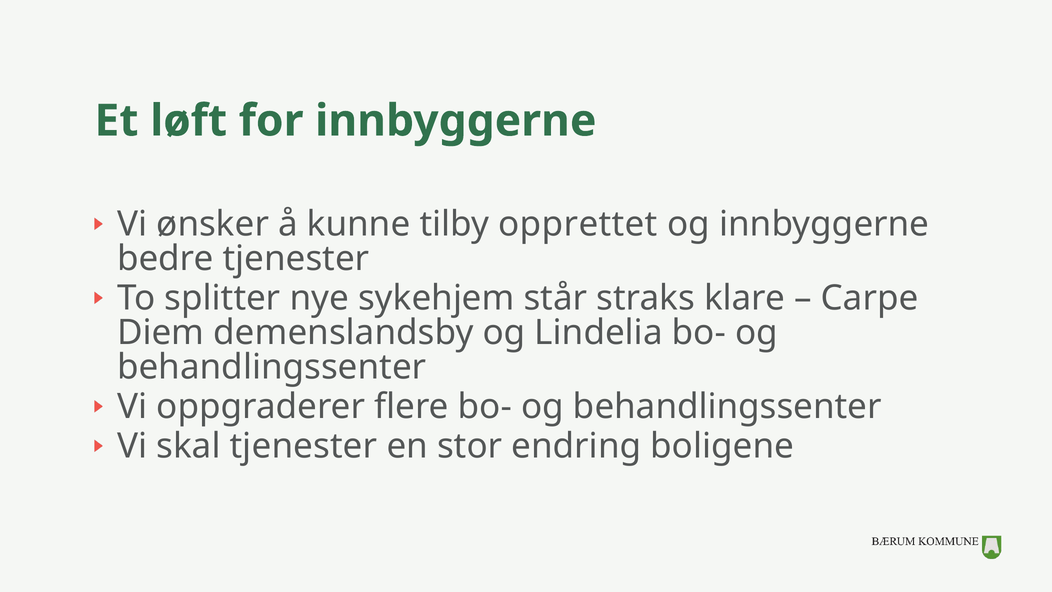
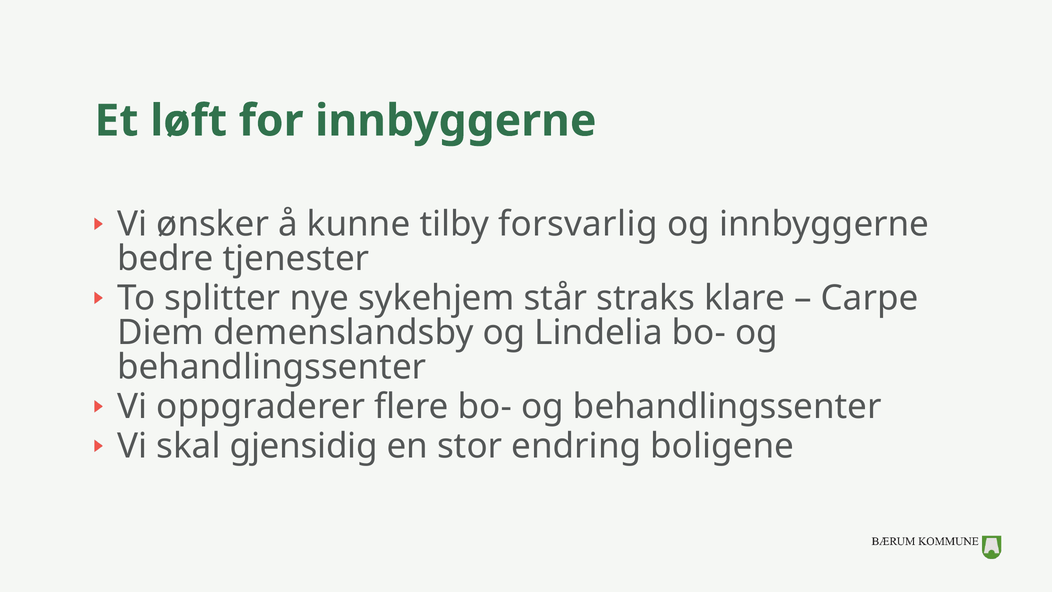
opprettet: opprettet -> forsvarlig (578, 224)
skal tjenester: tjenester -> gjensidig (304, 446)
